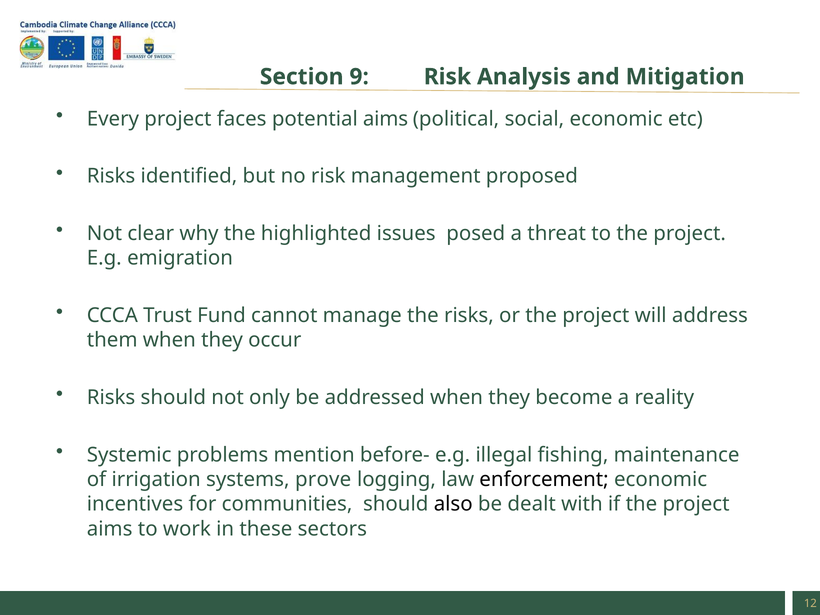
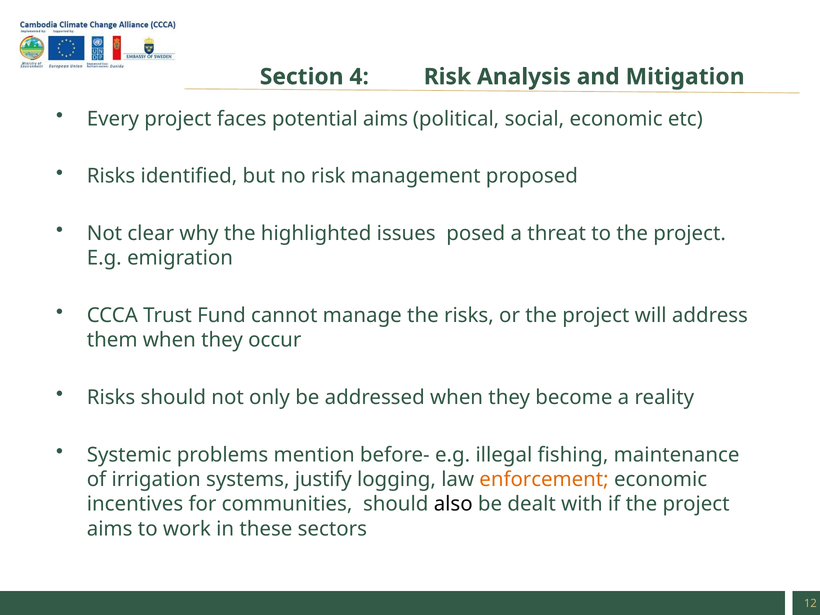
9: 9 -> 4 (359, 77)
prove: prove -> justify (323, 480)
enforcement colour: black -> orange (544, 480)
